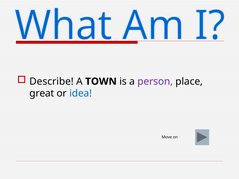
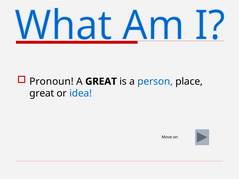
Describe: Describe -> Pronoun (52, 82)
A TOWN: TOWN -> GREAT (101, 82)
person colour: purple -> blue (155, 82)
